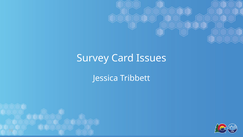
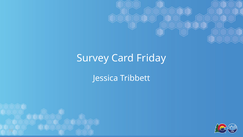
Issues: Issues -> Friday (151, 58)
